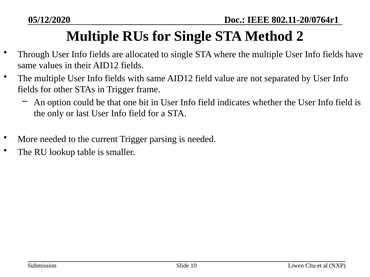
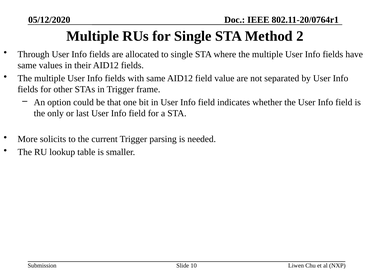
More needed: needed -> solicits (53, 139)
